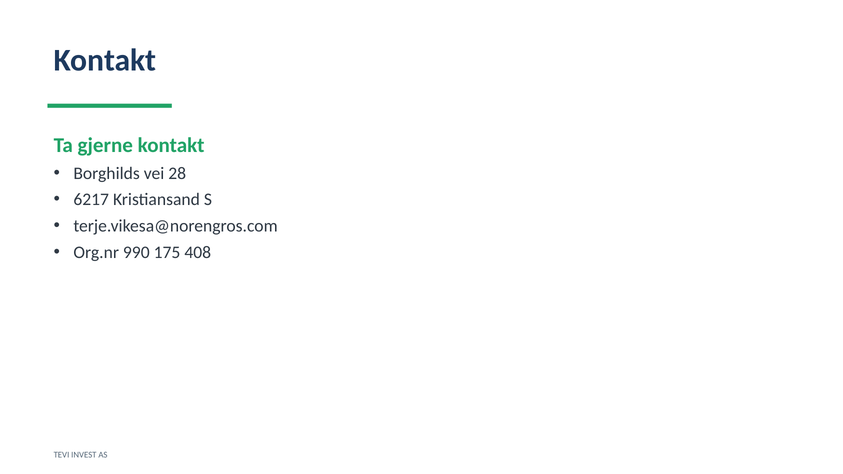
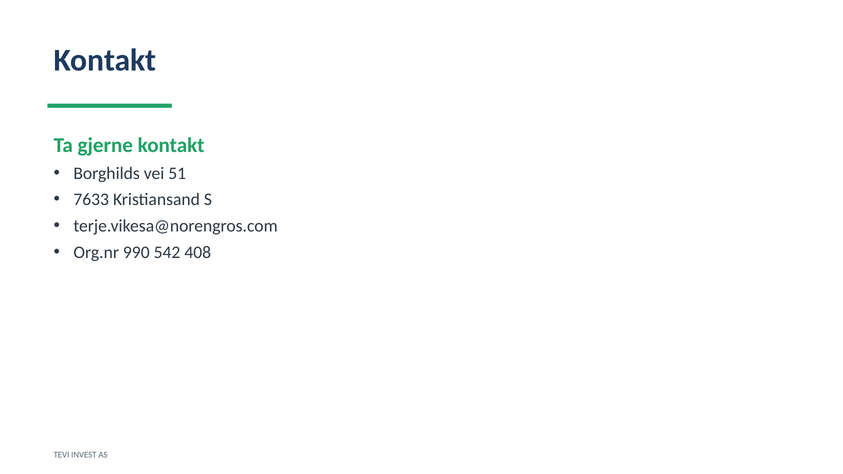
28: 28 -> 51 (177, 173)
6217: 6217 -> 7633 (91, 200)
175: 175 -> 542 (167, 252)
